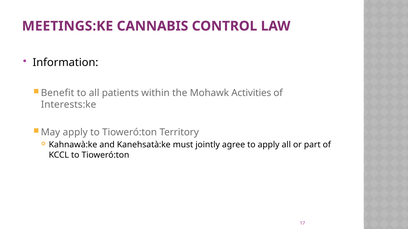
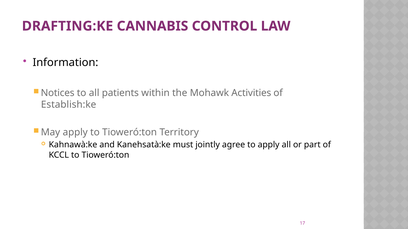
MEETINGS:KE: MEETINGS:KE -> DRAFTING:KE (68, 26)
Benefit: Benefit -> Notices (58, 93)
Interests:ke: Interests:ke -> Establish:ke (69, 105)
